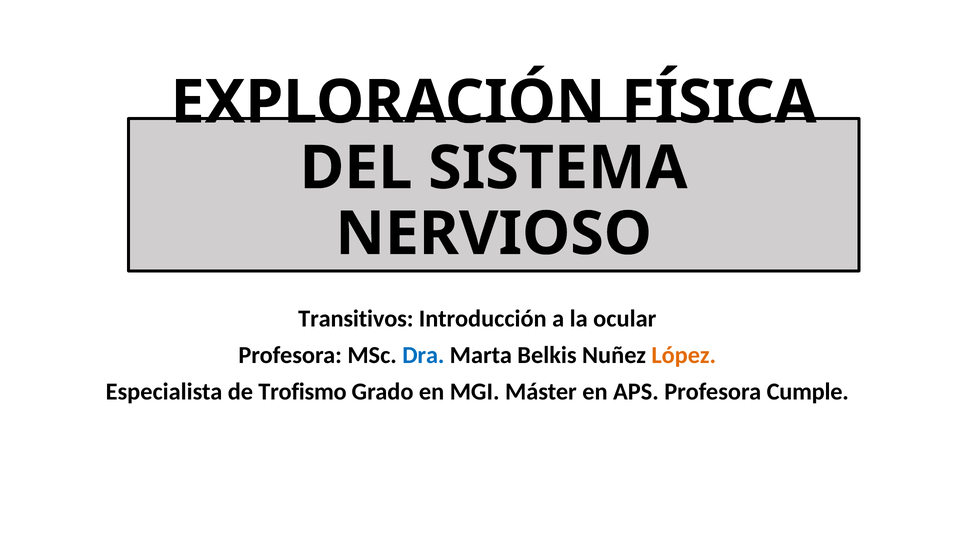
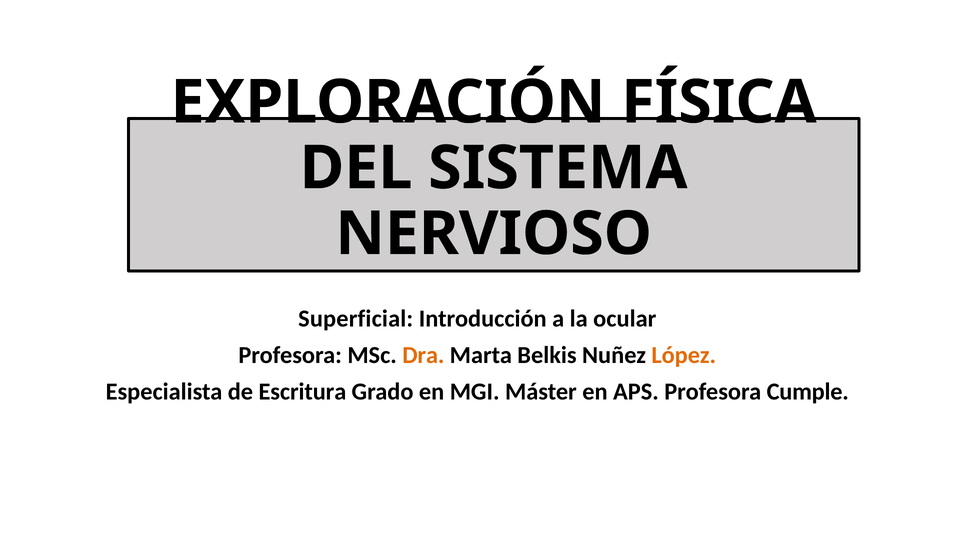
Transitivos: Transitivos -> Superficial (356, 319)
Dra colour: blue -> orange (423, 355)
Trofismo: Trofismo -> Escritura (302, 391)
